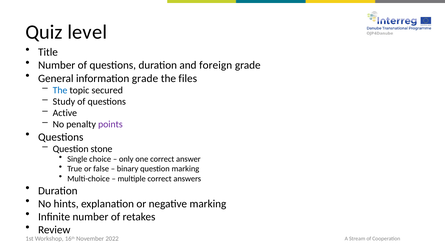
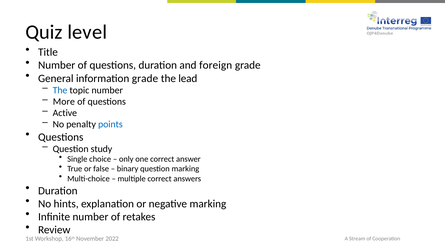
files: files -> lead (188, 78)
topic secured: secured -> number (107, 90)
Study: Study -> More (64, 102)
points colour: purple -> blue (110, 125)
stone: stone -> study (101, 149)
